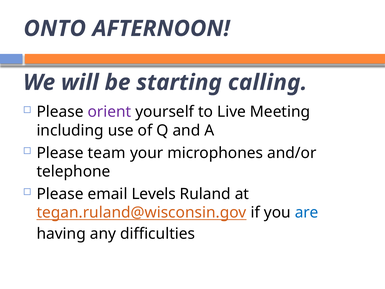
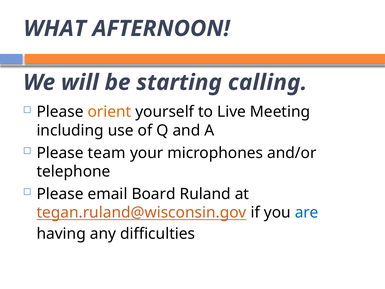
ONTO: ONTO -> WHAT (55, 29)
orient colour: purple -> orange (109, 112)
Levels: Levels -> Board (154, 194)
